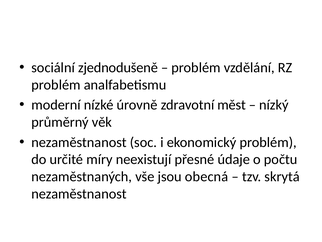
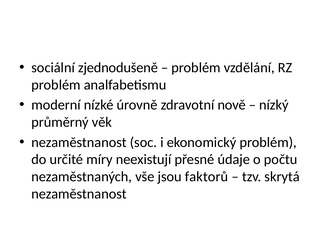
měst: měst -> nově (232, 105)
obecná: obecná -> faktorů (207, 176)
